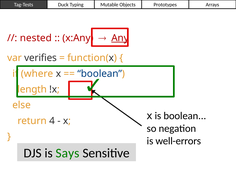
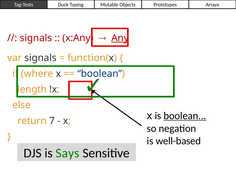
nested: nested -> signals (36, 38)
var verifies: verifies -> signals (41, 58)
boolean underline: none -> present (185, 116)
4: 4 -> 7 (52, 121)
well-errors: well-errors -> well-based (178, 141)
